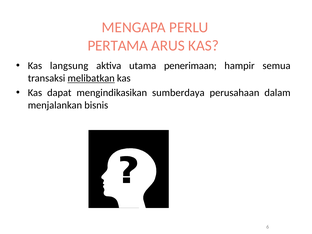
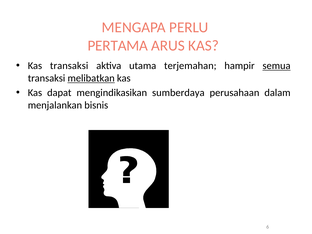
Kas langsung: langsung -> transaksi (69, 66)
penerimaan: penerimaan -> terjemahan (190, 66)
semua underline: none -> present (277, 66)
